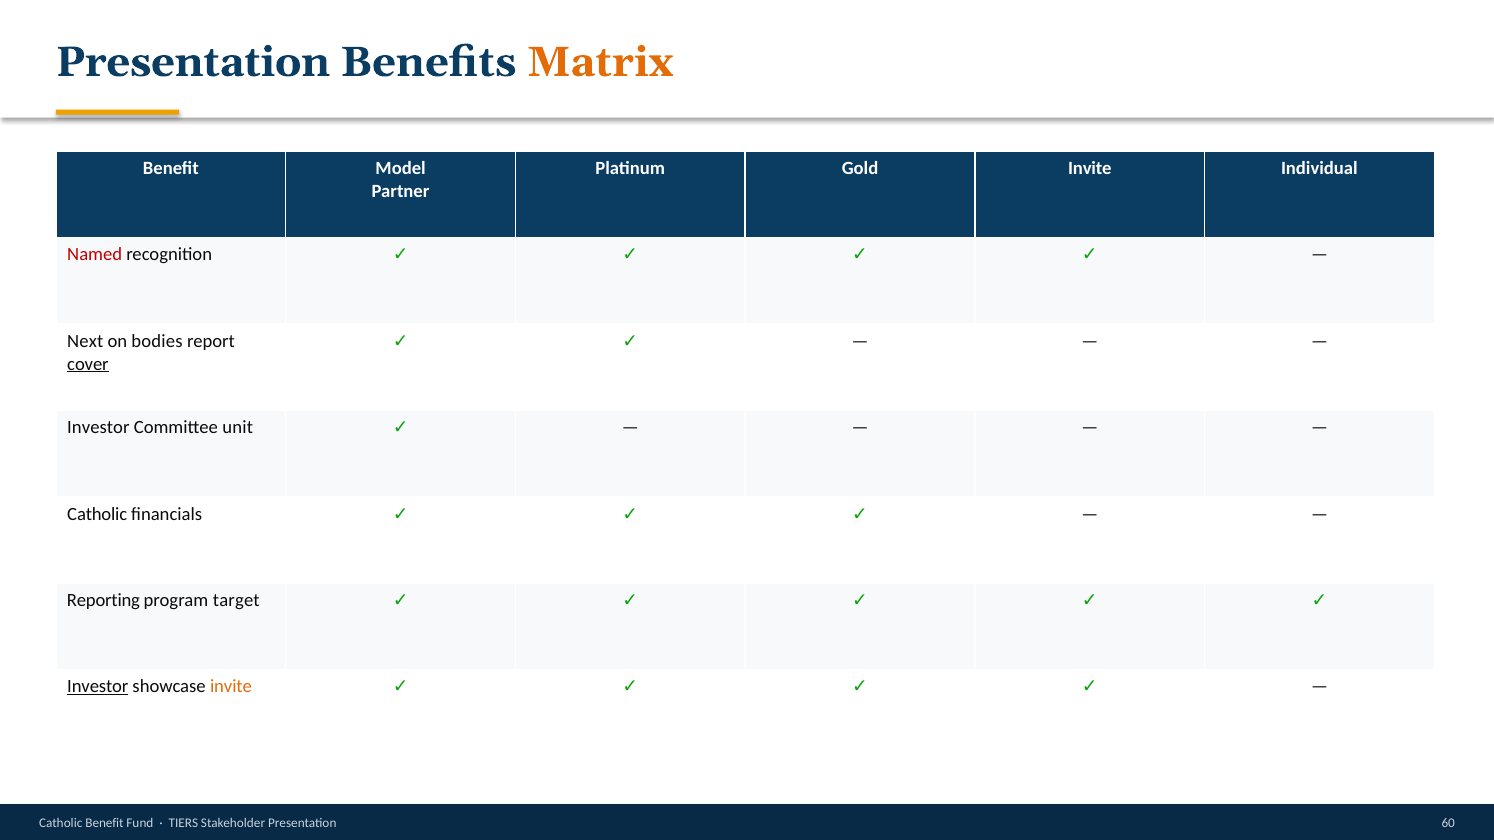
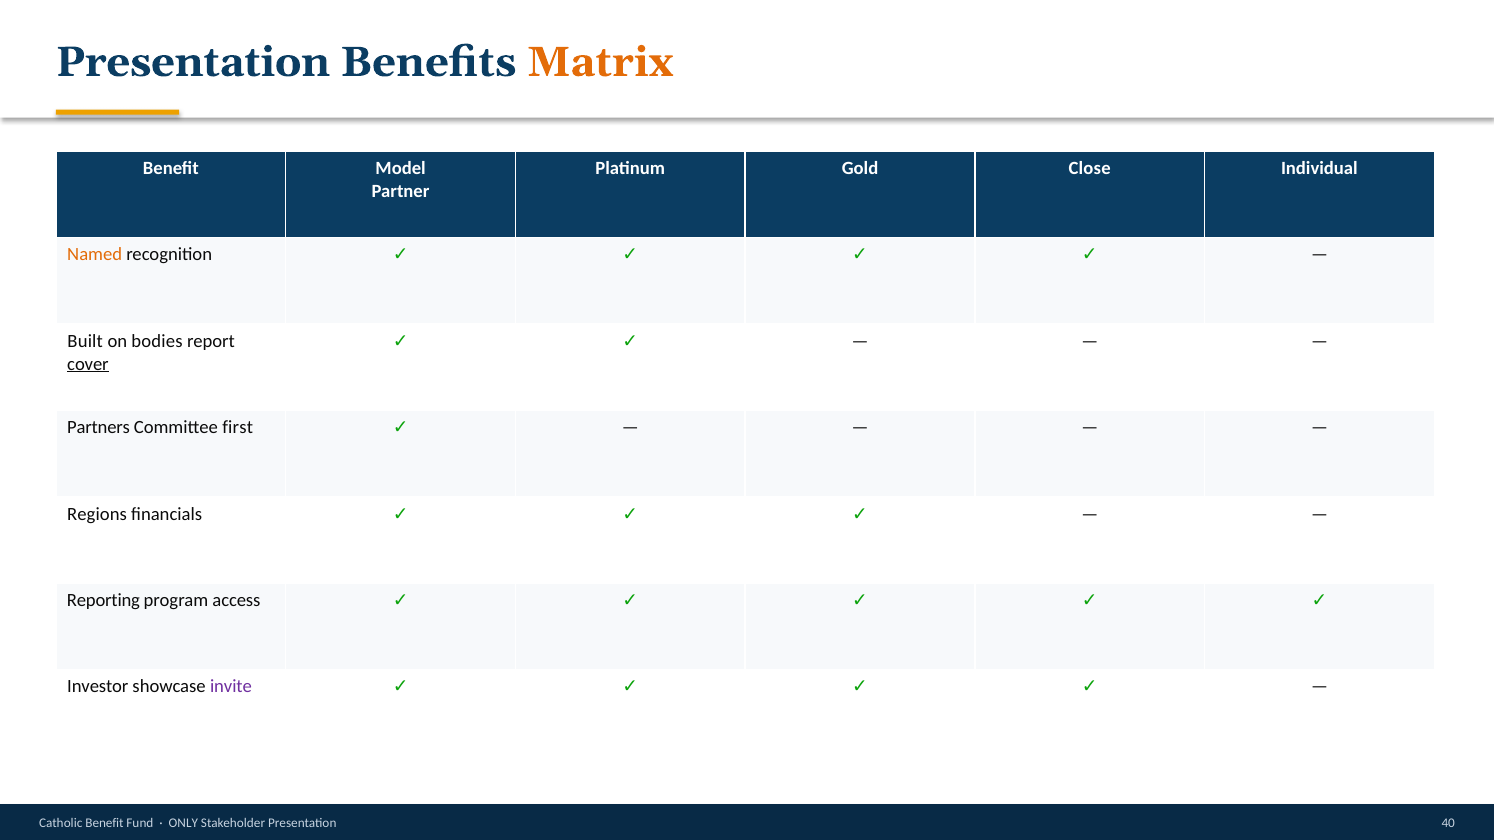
Gold Invite: Invite -> Close (1090, 168)
Named colour: red -> orange (95, 255)
Next: Next -> Built (85, 341)
Investor: Investor -> Partners (99, 428)
unit: unit -> first (238, 428)
Catholic: Catholic -> Regions (97, 514)
target: target -> access (236, 601)
Investor underline: present -> none (98, 687)
invite colour: orange -> purple (231, 687)
TIERS: TIERS -> ONLY (183, 824)
60: 60 -> 40 (1448, 824)
